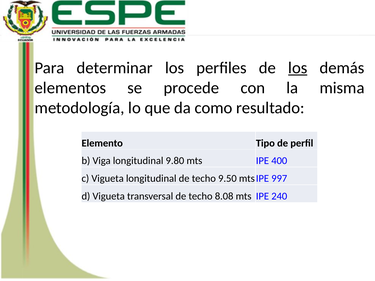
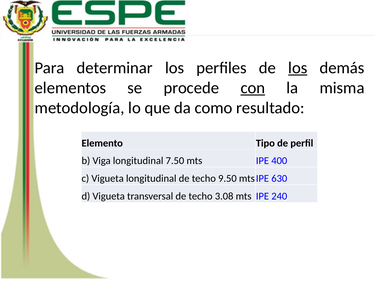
con underline: none -> present (253, 88)
9.80: 9.80 -> 7.50 (175, 161)
997: 997 -> 630 (279, 179)
8.08: 8.08 -> 3.08 (224, 196)
